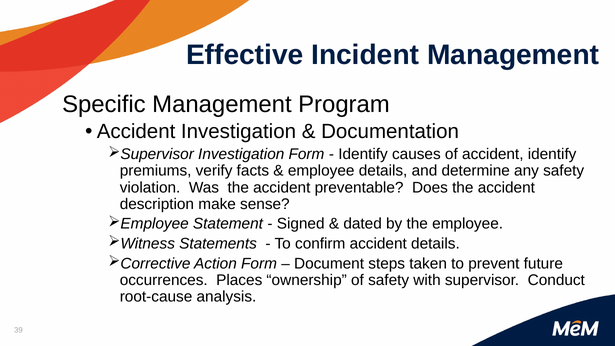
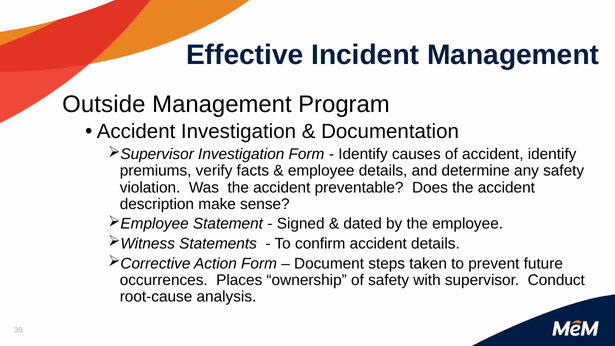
Specific: Specific -> Outside (104, 104)
